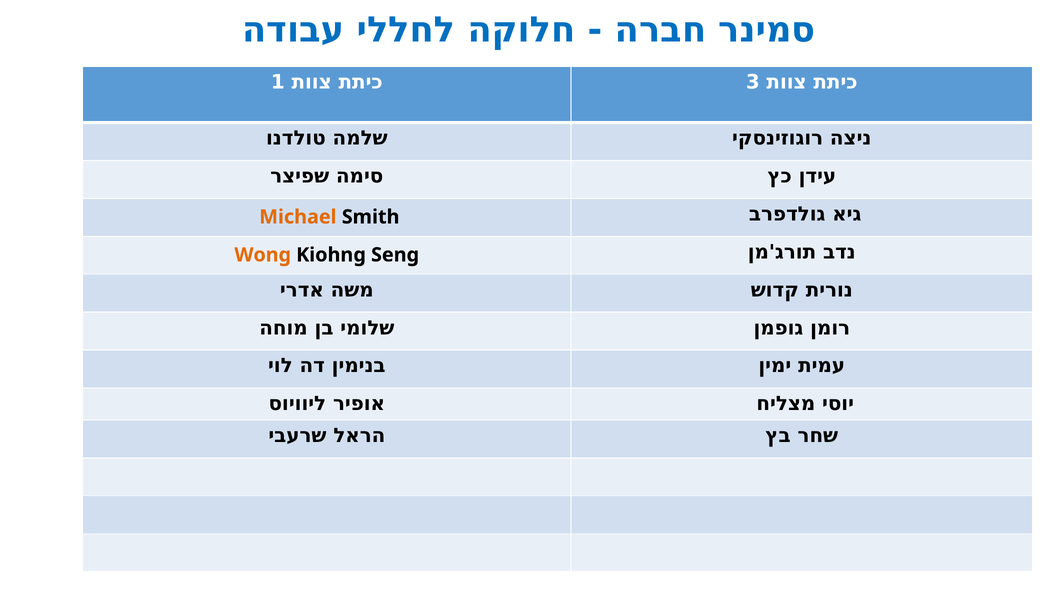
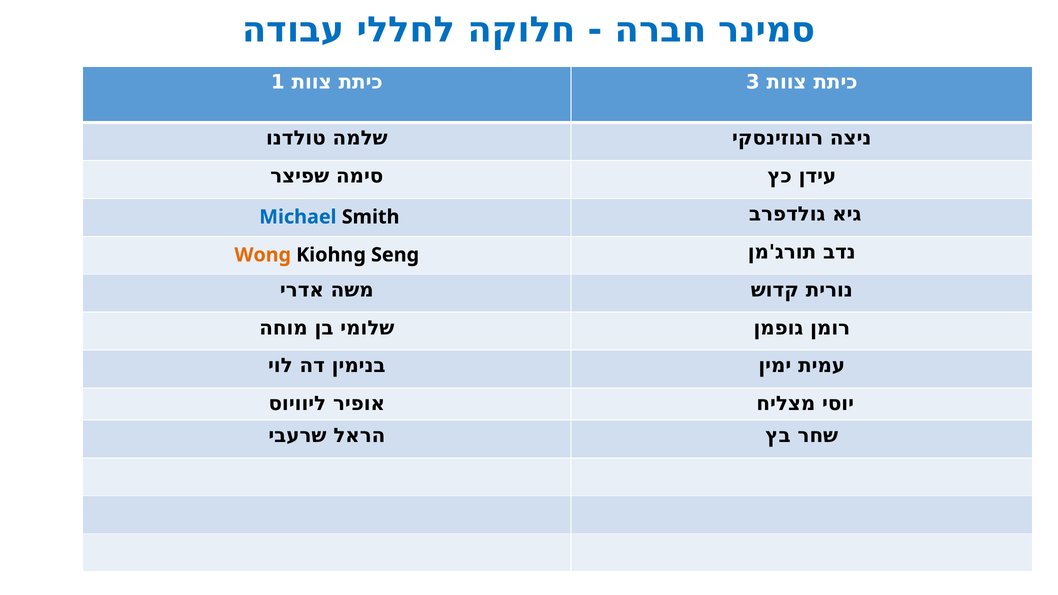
Michael colour: orange -> blue (298, 217)
